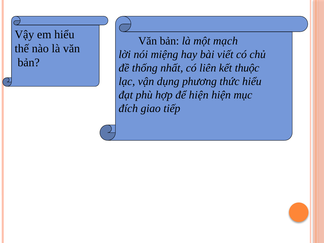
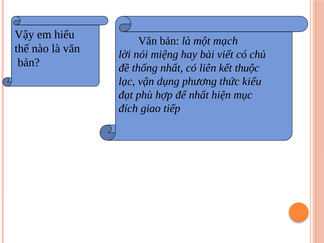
thức hiểu: hiểu -> kiểu (252, 81)
để hiện: hiện -> nhất (199, 95)
